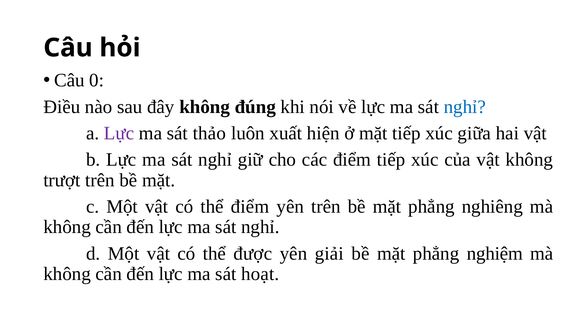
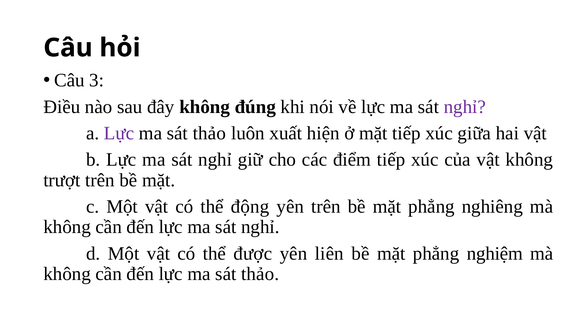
0: 0 -> 3 (97, 80)
nghỉ colour: blue -> purple (465, 107)
thể điểm: điểm -> động (250, 207)
giải: giải -> liên (329, 254)
hoạt: hoạt -> thảo (260, 274)
